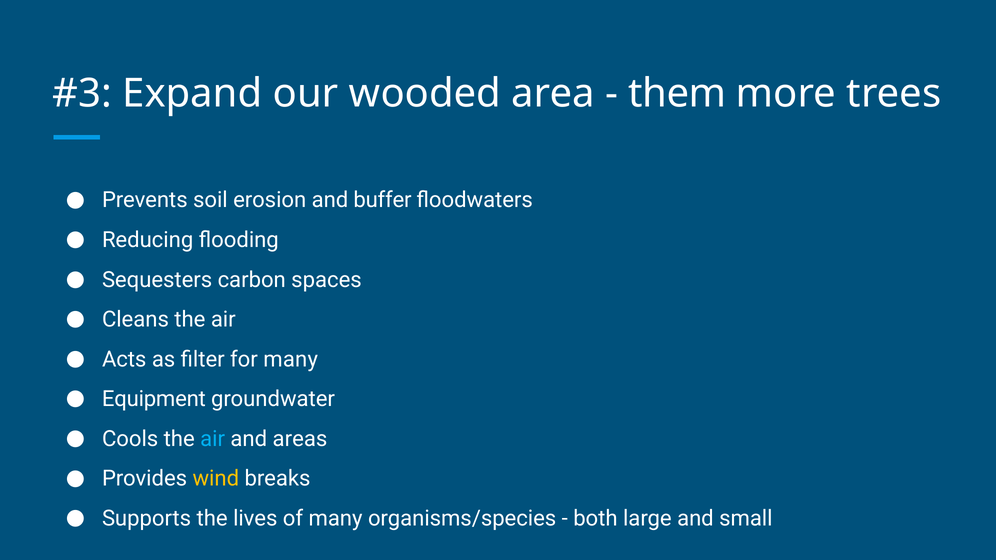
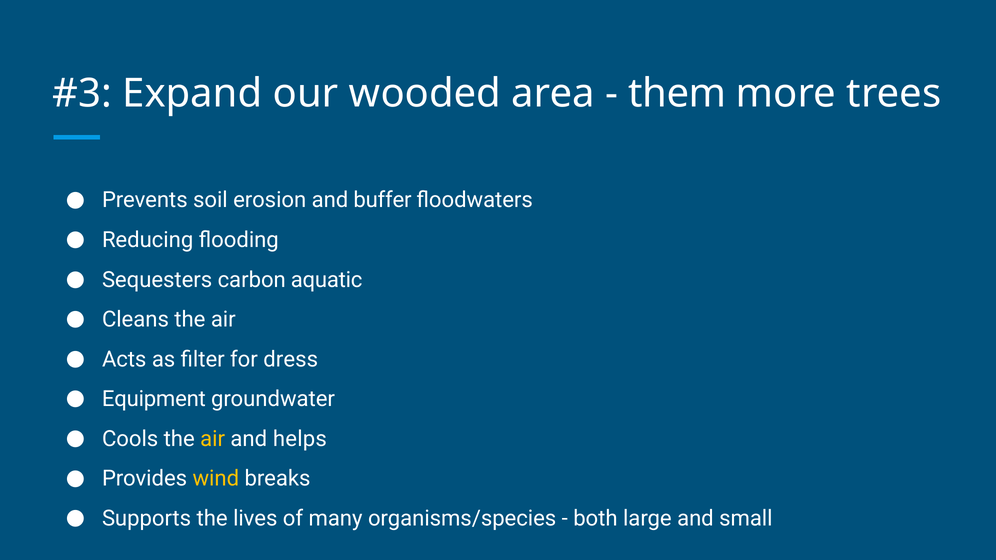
spaces: spaces -> aquatic (327, 280)
for many: many -> dress (291, 359)
air colour: light blue -> yellow (213, 439)
areas: areas -> helps (300, 439)
